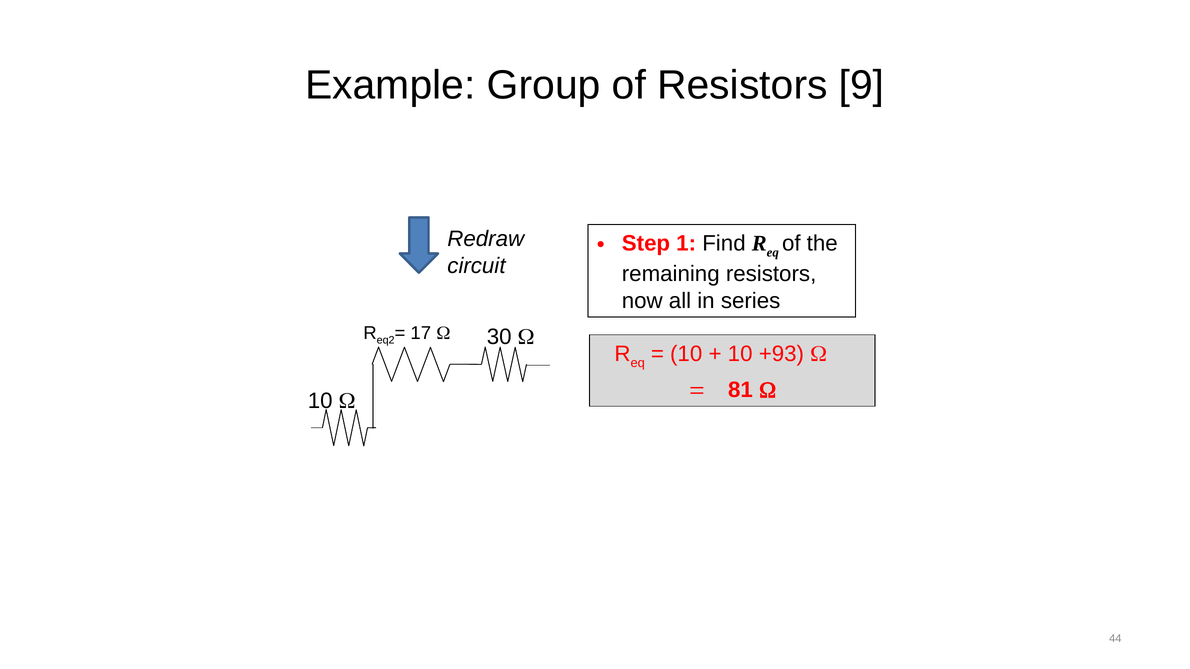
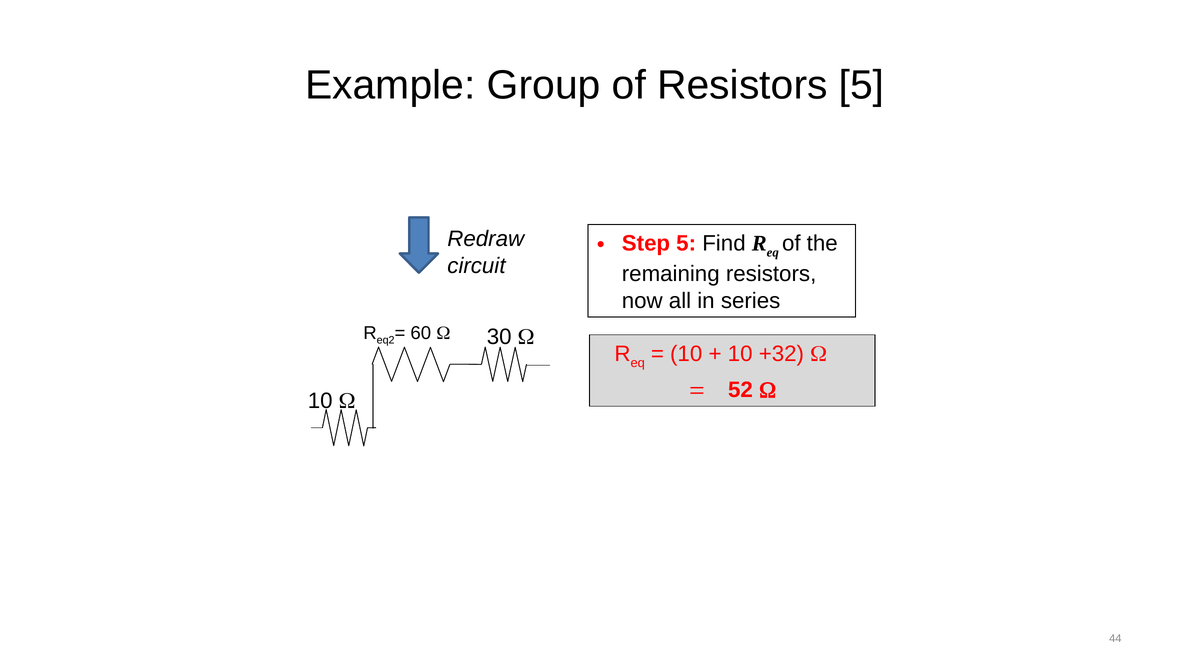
Resistors 9: 9 -> 5 (862, 85)
Step 1: 1 -> 5 (686, 244)
17: 17 -> 60 (421, 333)
+93: +93 -> +32 (781, 354)
81: 81 -> 52 (741, 390)
